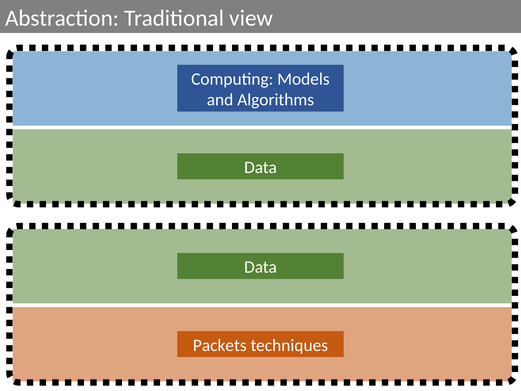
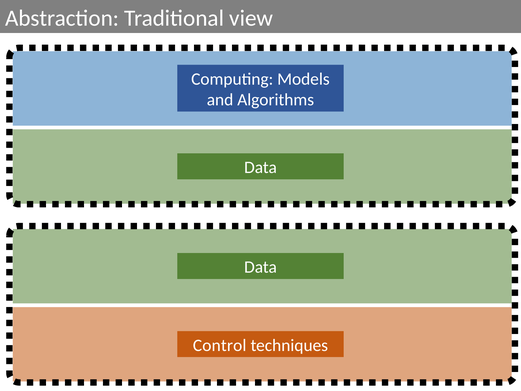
Packets: Packets -> Control (220, 345)
